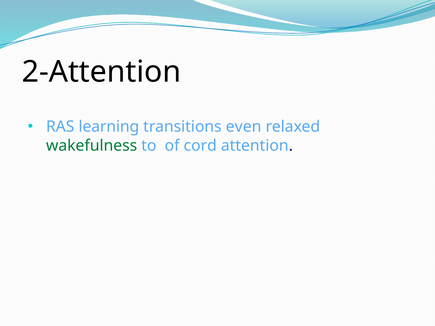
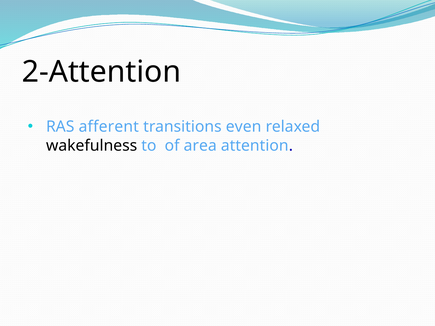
learning: learning -> afferent (109, 127)
wakefulness colour: green -> black (92, 146)
cord: cord -> area (200, 146)
